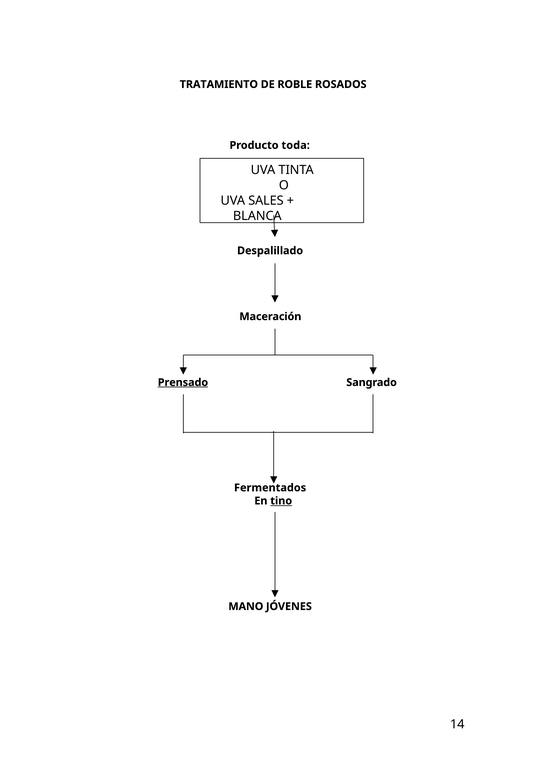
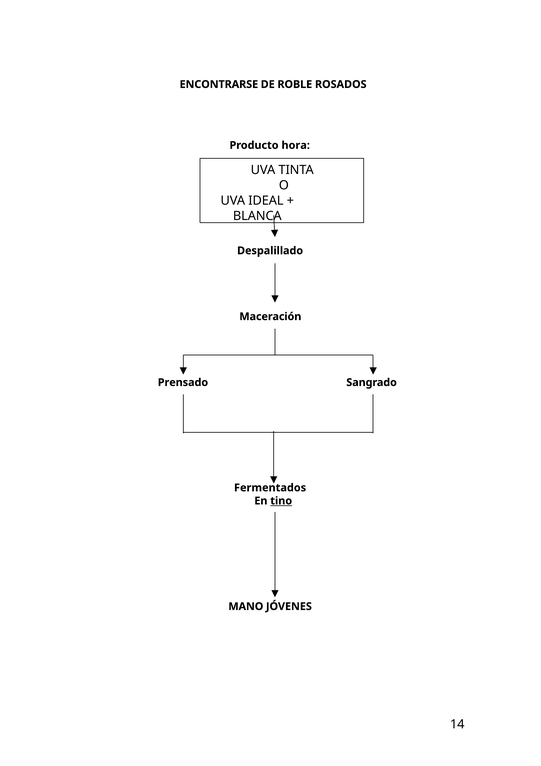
TRATAMIENTO: TRATAMIENTO -> ENCONTRARSE (219, 84)
toda: toda -> hora (296, 145)
SALES: SALES -> IDEAL (266, 201)
Prensado underline: present -> none (183, 382)
